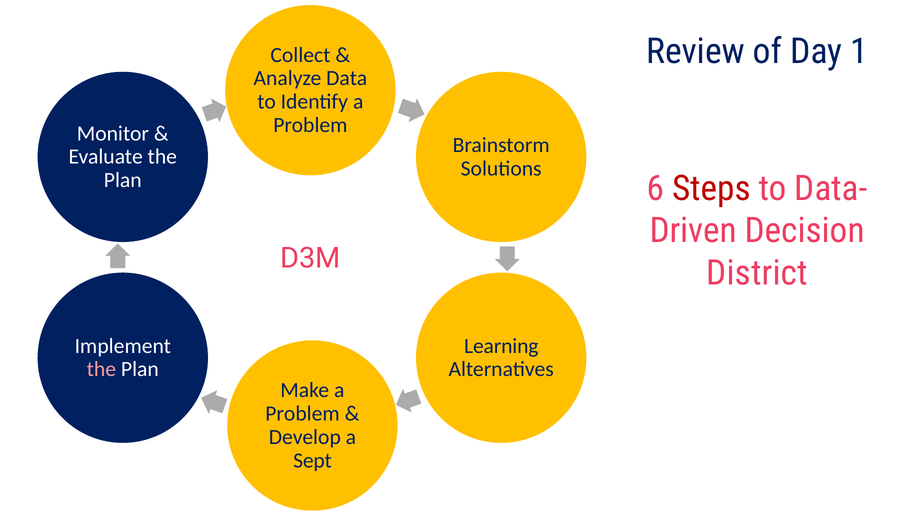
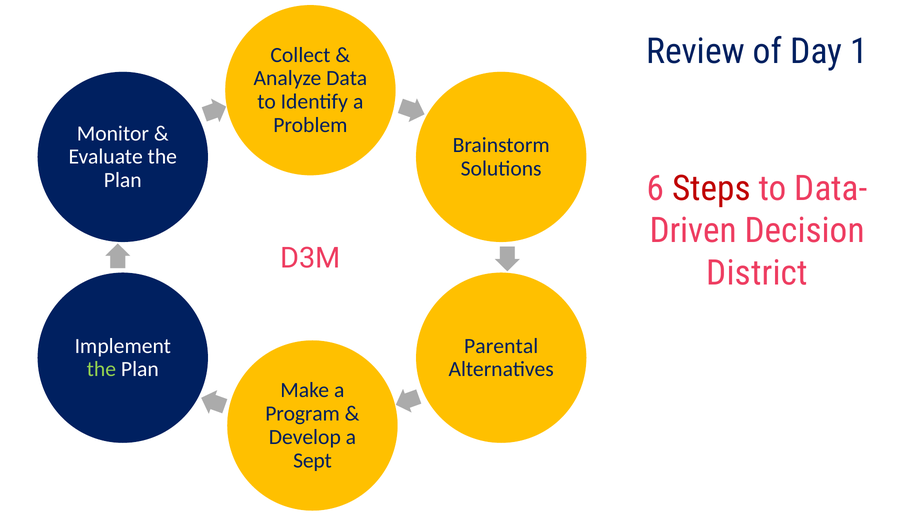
Learning: Learning -> Parental (501, 346)
the colour: pink -> light green (101, 370)
Problem: Problem -> Program (303, 414)
